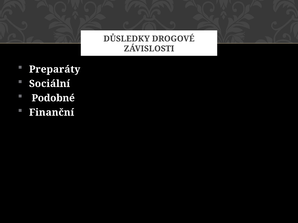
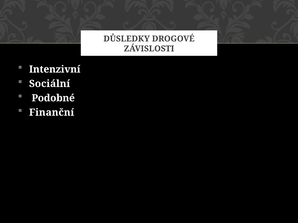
Preparáty: Preparáty -> Intenzivní (55, 69)
